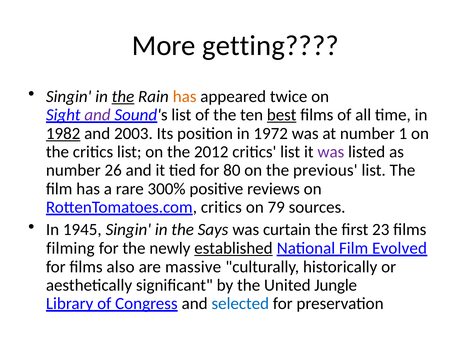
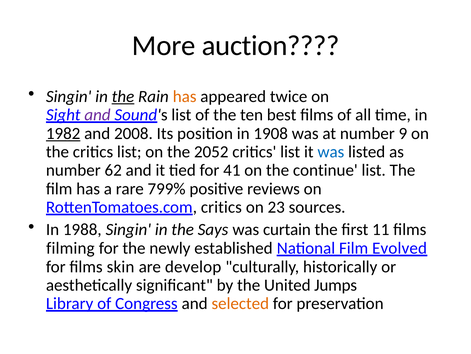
getting: getting -> auction (271, 46)
best underline: present -> none (282, 115)
2003: 2003 -> 2008 (133, 133)
1972: 1972 -> 1908 (271, 133)
1: 1 -> 9 (403, 133)
2012: 2012 -> 2052 (211, 152)
was colour: purple -> blue (331, 152)
26: 26 -> 62 (113, 170)
80: 80 -> 41 (232, 170)
previous: previous -> continue (325, 170)
300%: 300% -> 799% (167, 188)
79: 79 -> 23 (276, 207)
1945: 1945 -> 1988 (82, 229)
23: 23 -> 11 (381, 229)
established underline: present -> none (233, 248)
also: also -> skin (121, 266)
massive: massive -> develop (193, 266)
Jungle: Jungle -> Jumps (336, 285)
selected colour: blue -> orange (240, 303)
